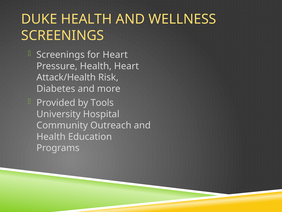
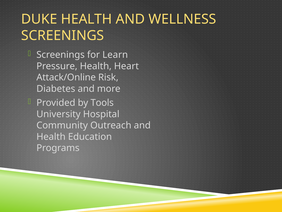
for Heart: Heart -> Learn (115, 55)
Attack/Health: Attack/Health -> Attack/Online (66, 77)
